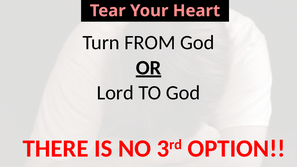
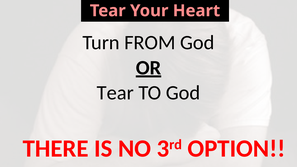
Lord: Lord -> Tear (115, 93)
